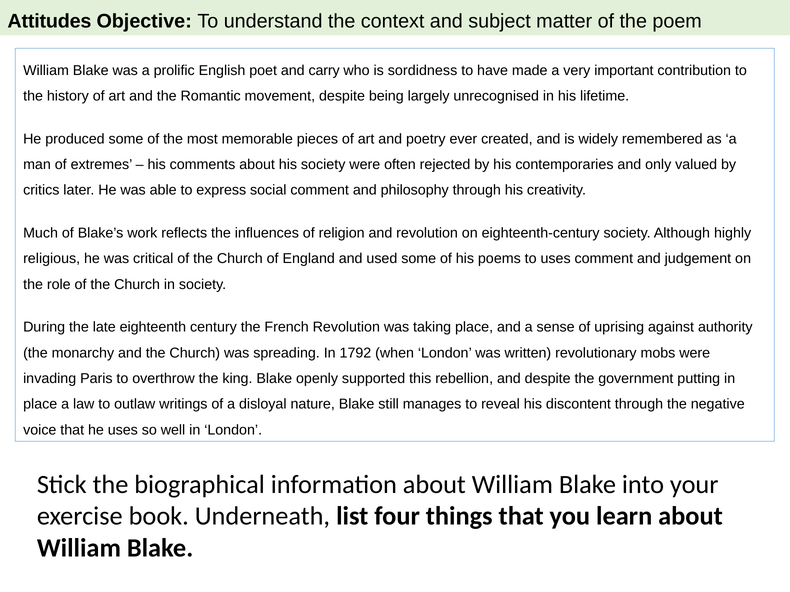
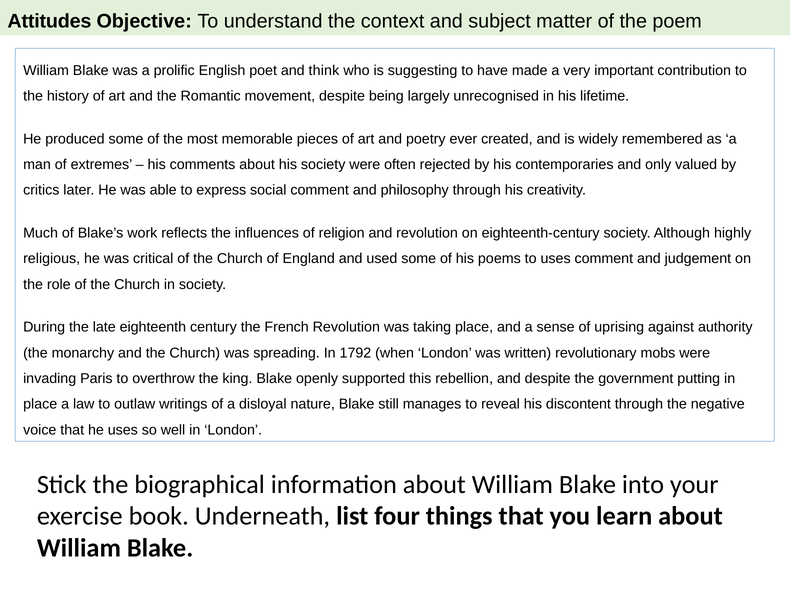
carry: carry -> think (324, 70)
sordidness: sordidness -> suggesting (423, 70)
